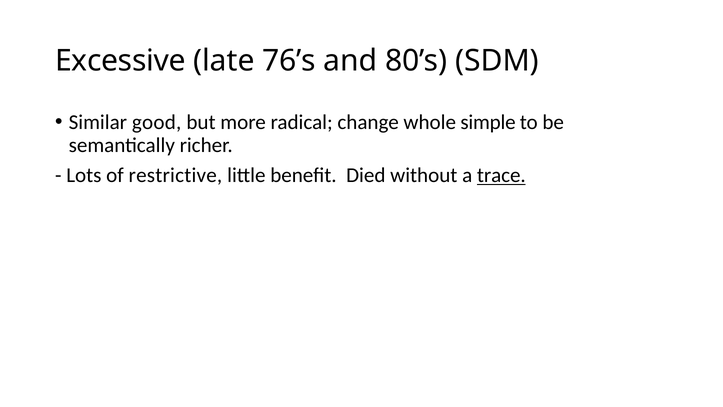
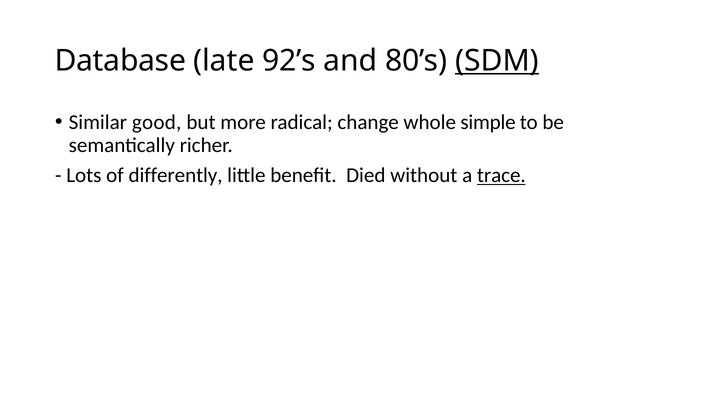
Excessive: Excessive -> Database (120, 61)
76’s: 76’s -> 92’s (289, 61)
SDM underline: none -> present (497, 61)
restrictive: restrictive -> differently (176, 175)
